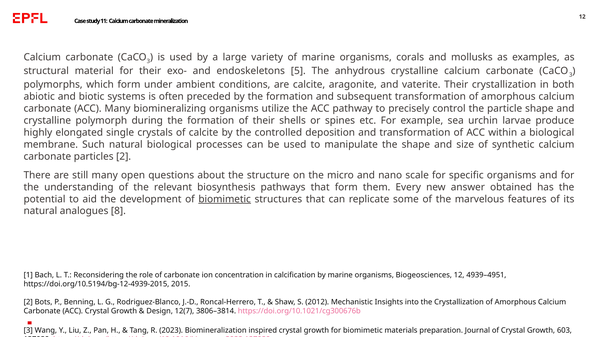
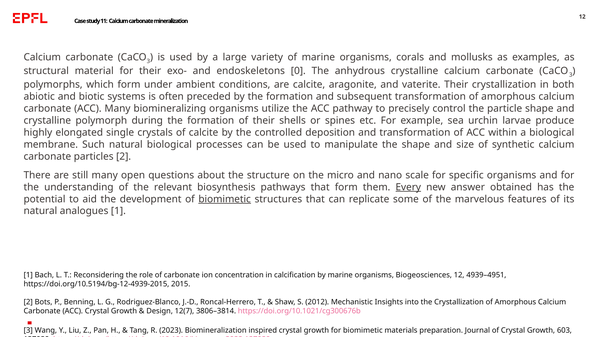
5: 5 -> 0 (298, 71)
Every underline: none -> present (408, 187)
analogues 8: 8 -> 1 (118, 211)
